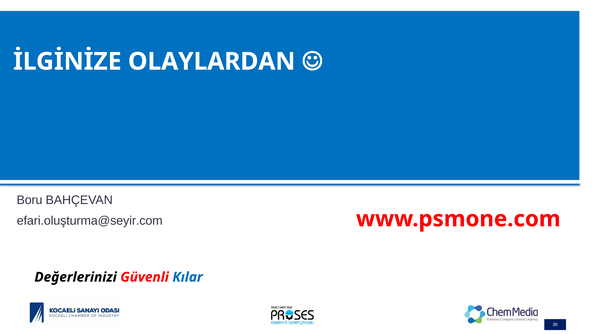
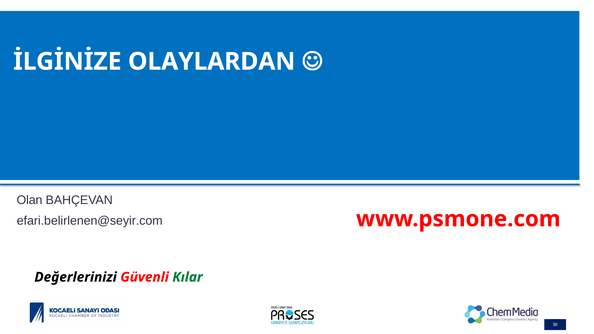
Boru: Boru -> Olan (30, 200)
efari.oluşturma@seyir.com: efari.oluşturma@seyir.com -> efari.belirlenen@seyir.com (90, 221)
Kılar colour: blue -> green (188, 277)
